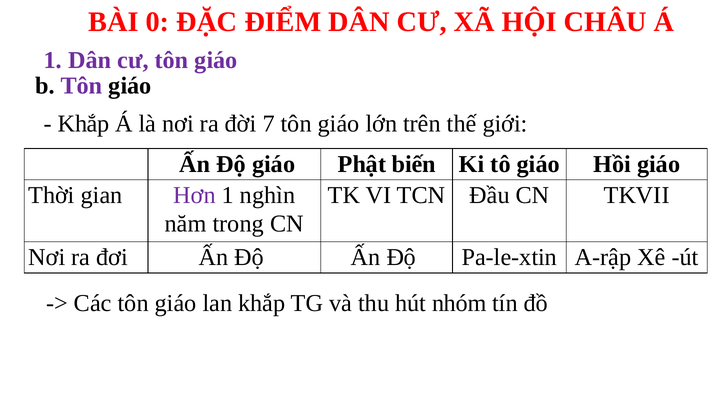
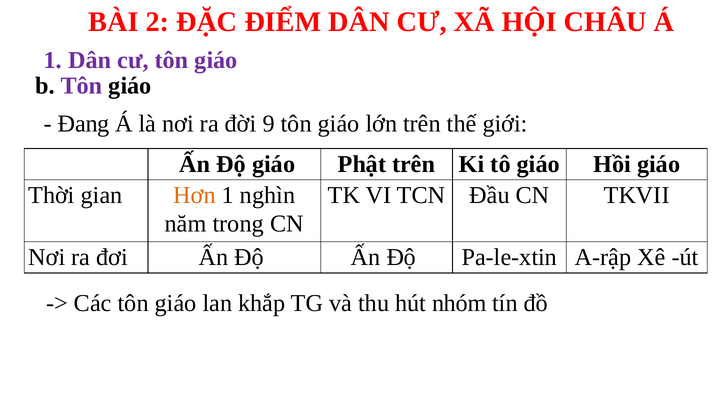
0: 0 -> 2 (157, 22)
Khắp: Khắp -> Đang (84, 124)
7: 7 -> 9 (269, 124)
Phật biến: biến -> trên (414, 164)
Hơn colour: purple -> orange (195, 195)
